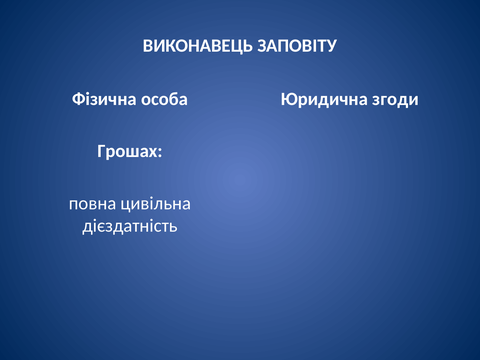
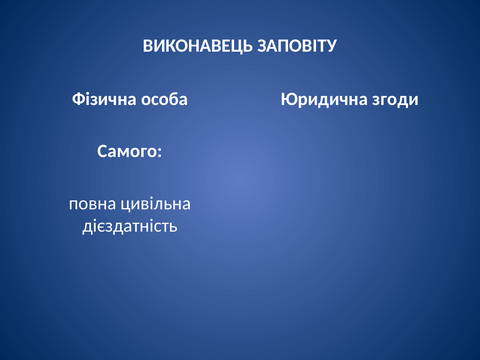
Грошах: Грошах -> Самого (130, 151)
